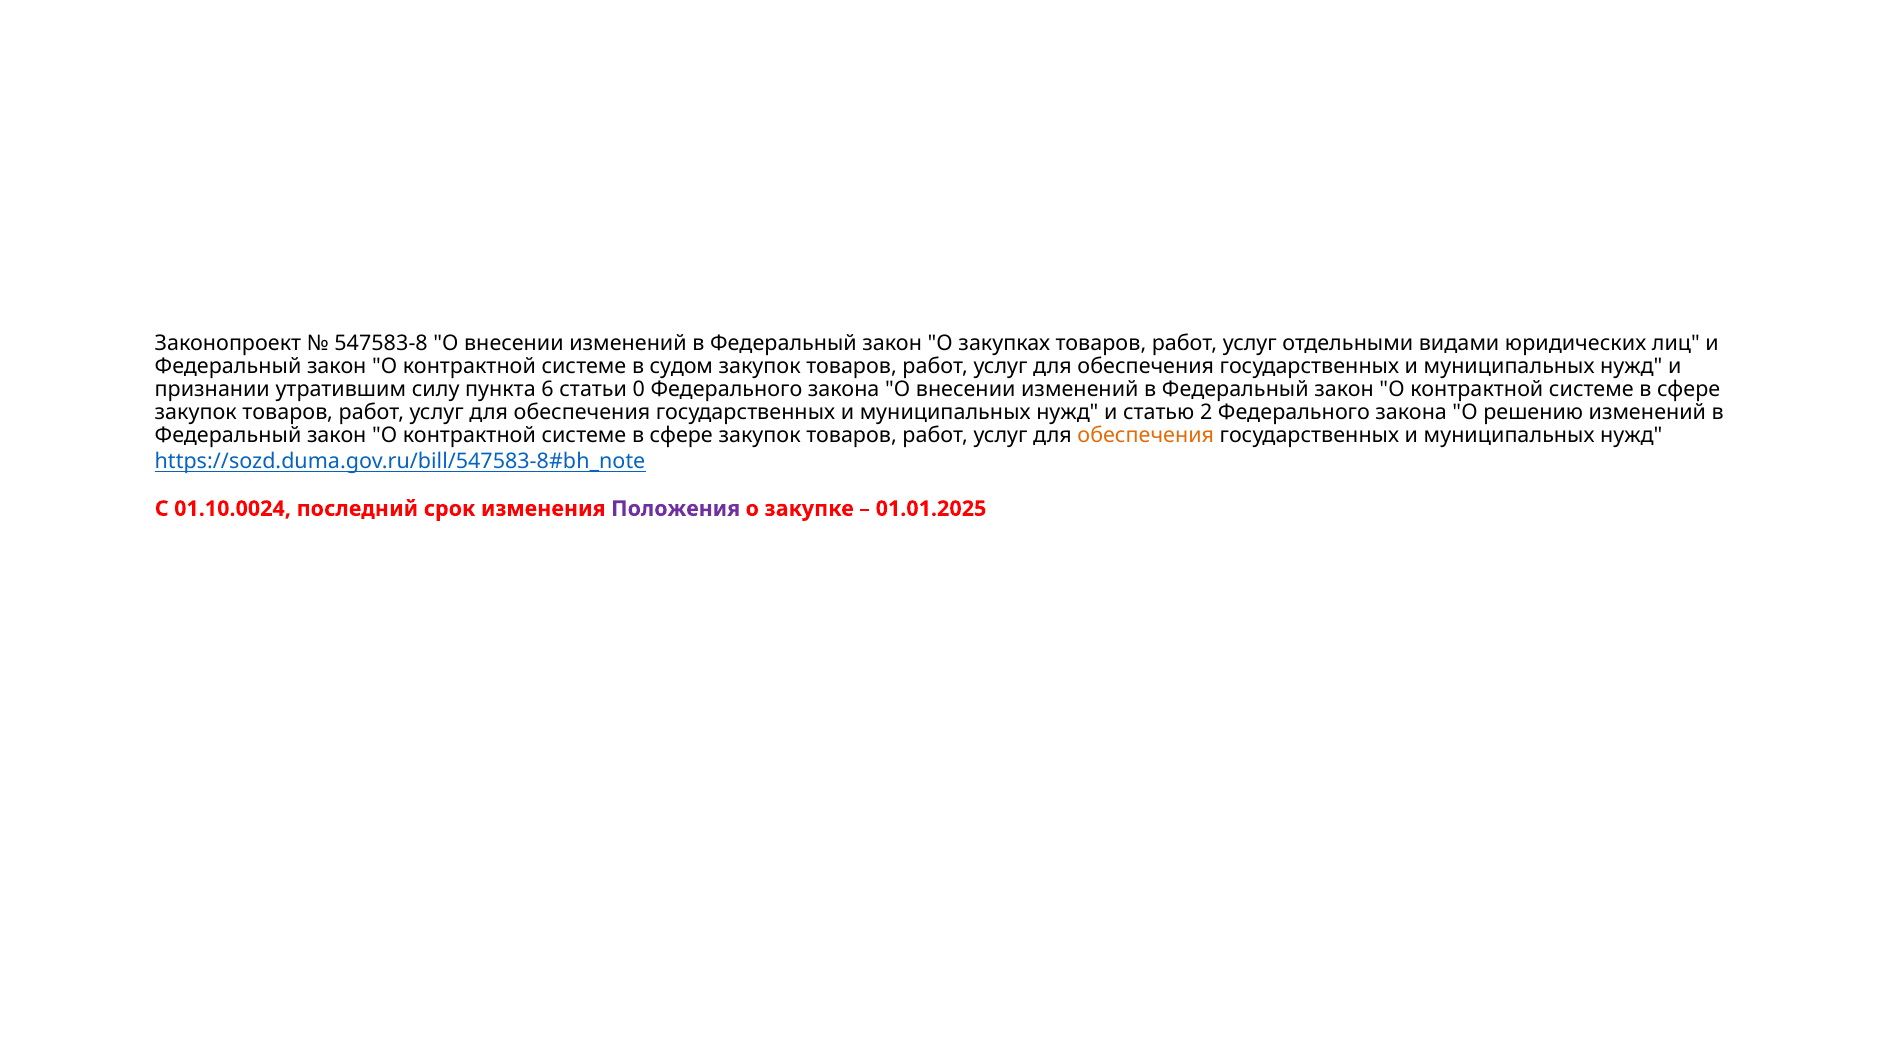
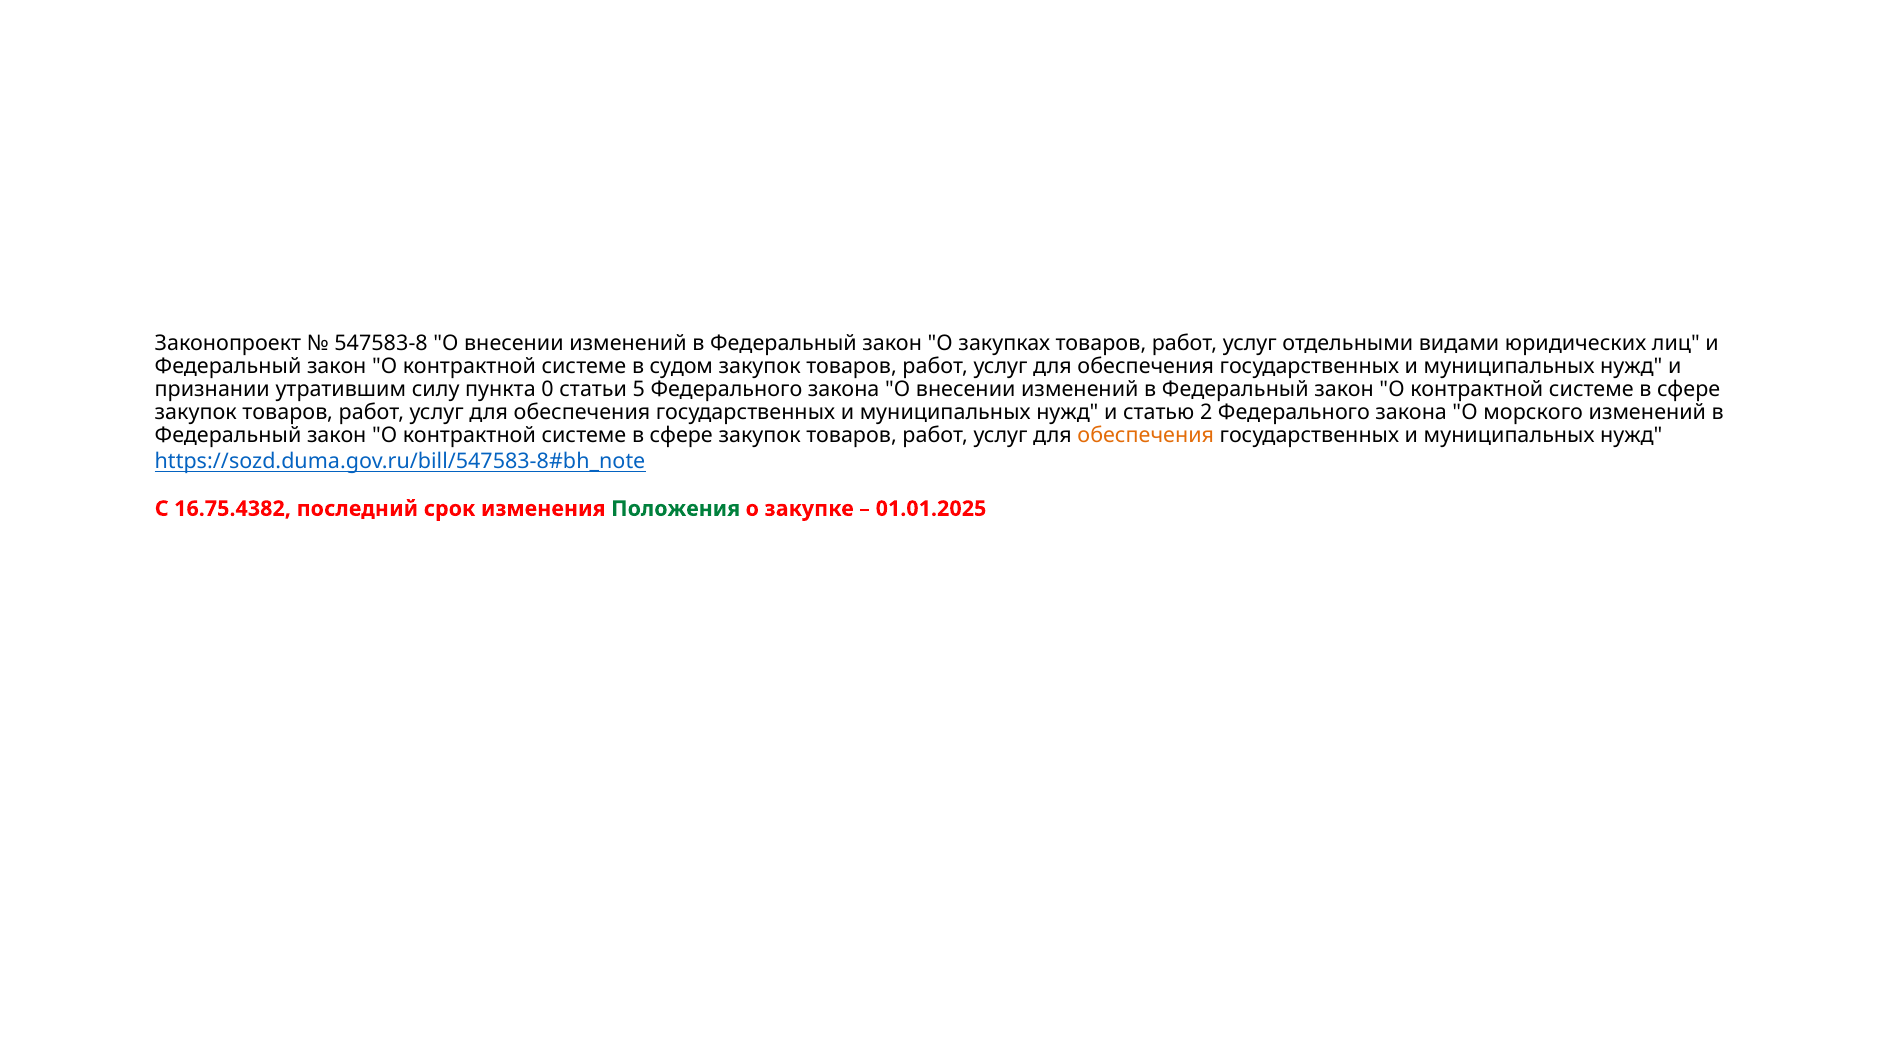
6: 6 -> 0 (548, 389)
0: 0 -> 5 (639, 389)
решению: решению -> морского (1533, 413)
01.10.0024: 01.10.0024 -> 16.75.4382 (233, 509)
Положения colour: purple -> green (676, 509)
